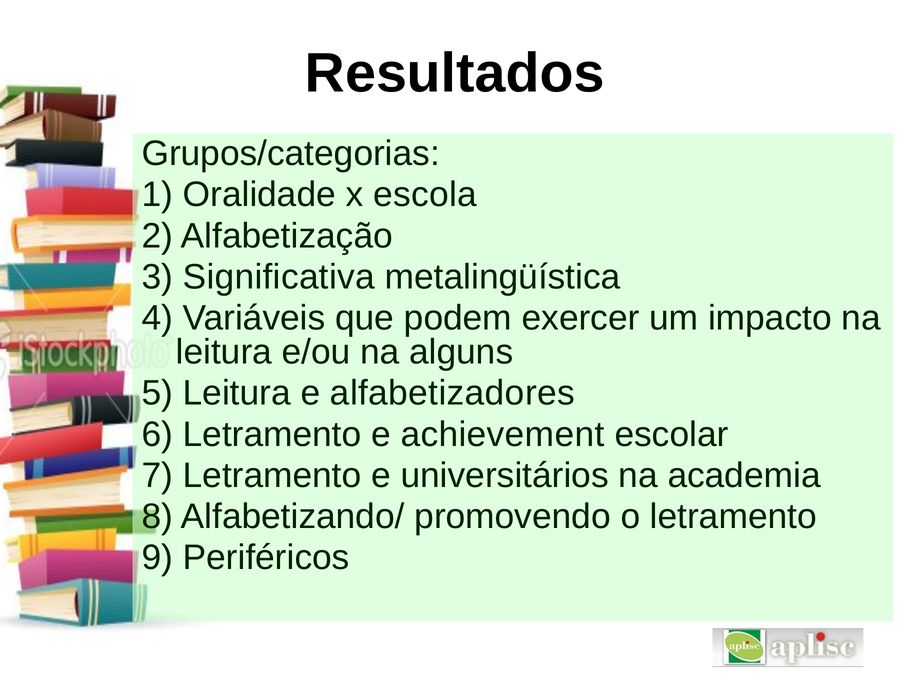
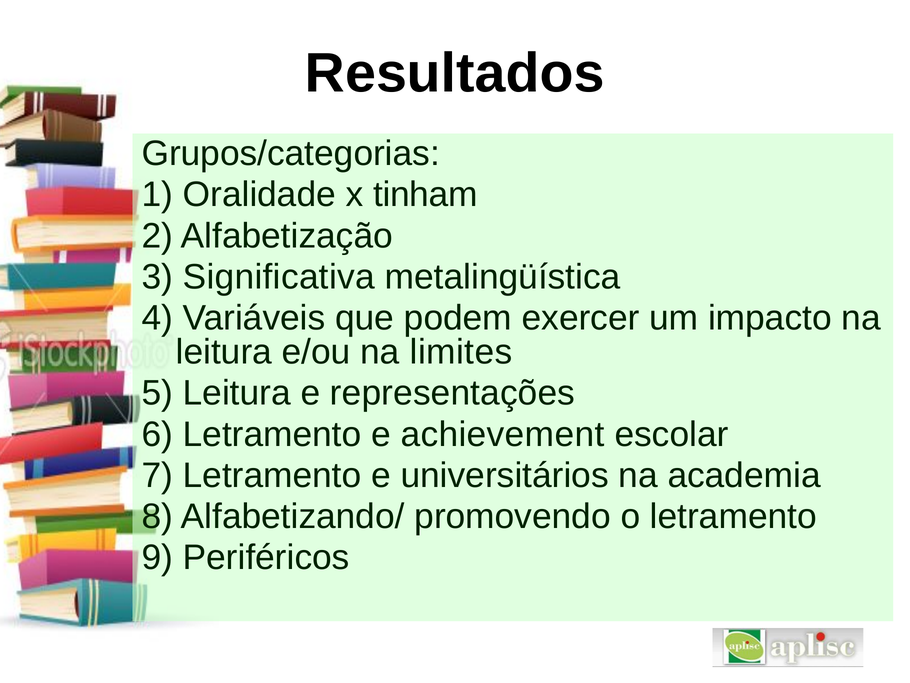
escola: escola -> tinham (425, 195)
alguns: alguns -> limites (461, 352)
alfabetizadores: alfabetizadores -> representações (453, 393)
